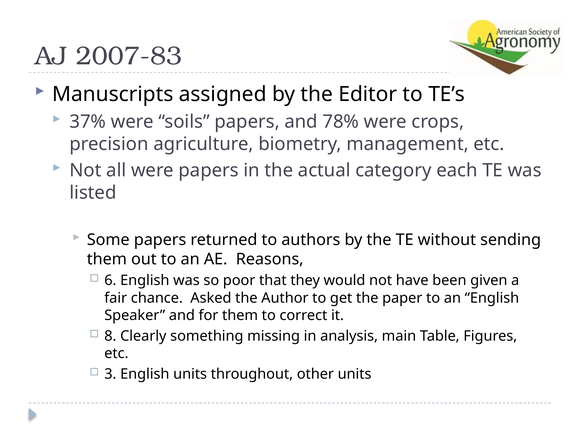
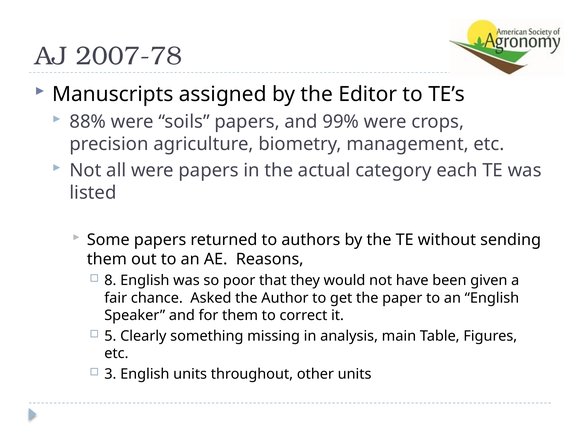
2007-83: 2007-83 -> 2007-78 (129, 56)
37%: 37% -> 88% (88, 122)
78%: 78% -> 99% (341, 122)
6: 6 -> 8 (110, 281)
8: 8 -> 5 (110, 336)
